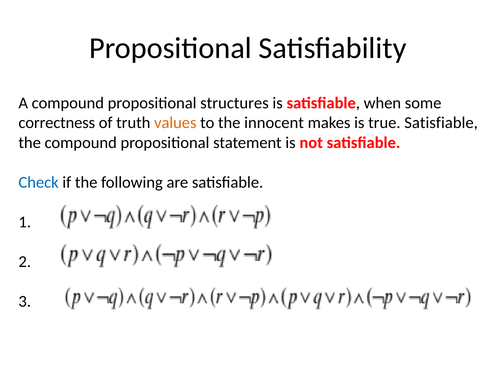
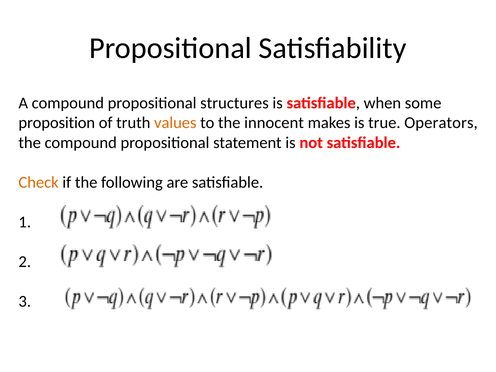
correctness: correctness -> proposition (57, 123)
true Satisfiable: Satisfiable -> Operators (441, 123)
Check colour: blue -> orange (39, 182)
